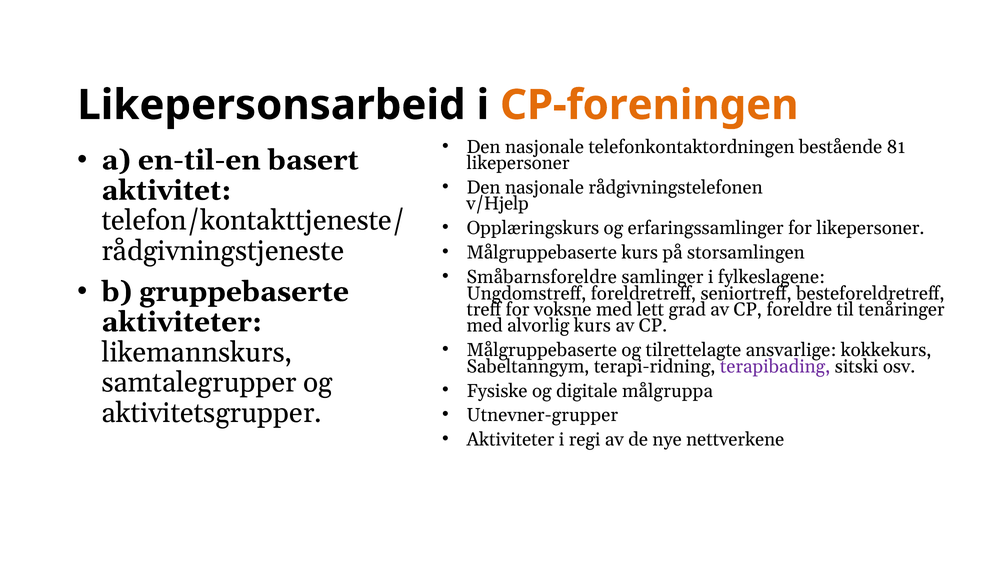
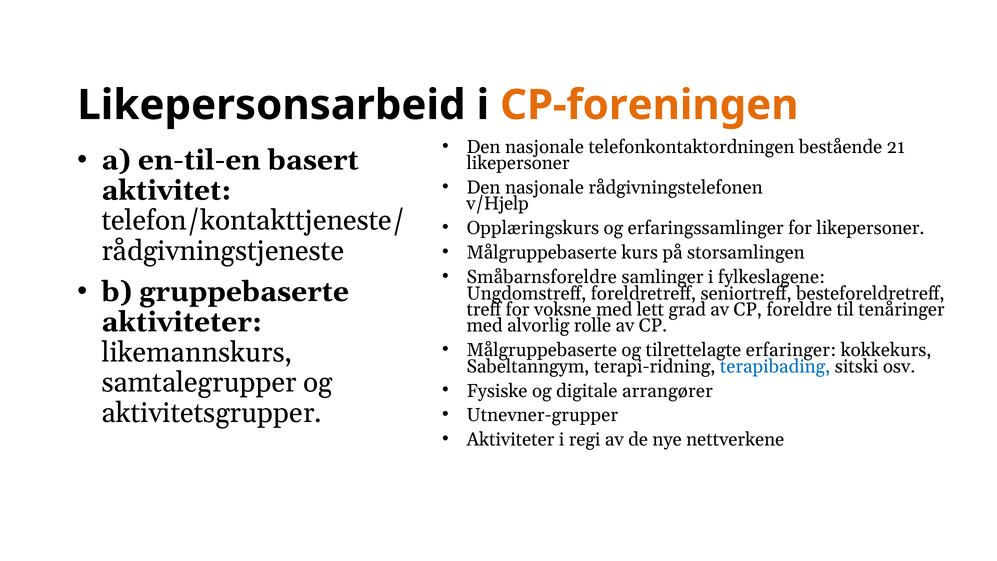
81: 81 -> 21 (896, 147)
alvorlig kurs: kurs -> rolle (592, 326)
ansvarlige: ansvarlige -> erfaringer (791, 350)
terapibading colour: purple -> blue (775, 366)
målgruppa: målgruppa -> arrangører (667, 391)
